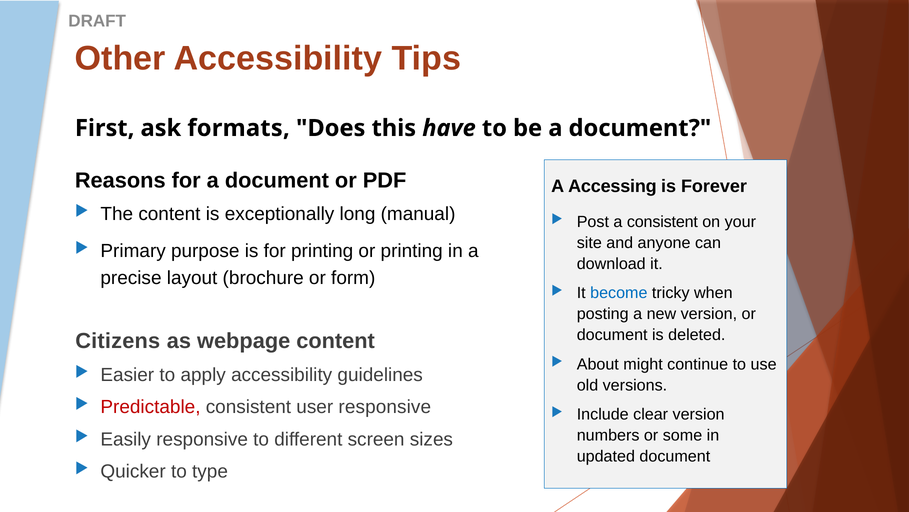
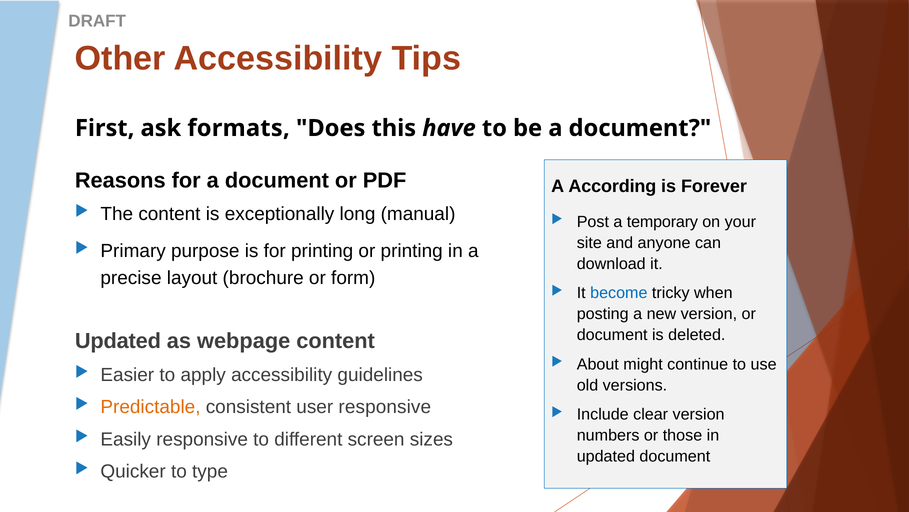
Accessing: Accessing -> According (612, 186)
a consistent: consistent -> temporary (662, 222)
Citizens: Citizens -> Updated (118, 341)
Predictable colour: red -> orange (150, 407)
some: some -> those (682, 435)
